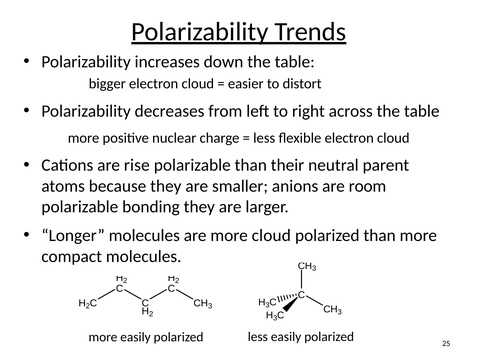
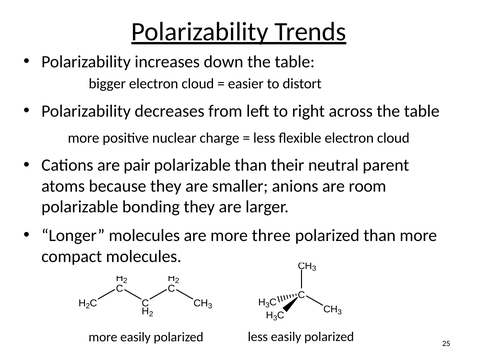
rise: rise -> pair (137, 165)
more cloud: cloud -> three (271, 236)
